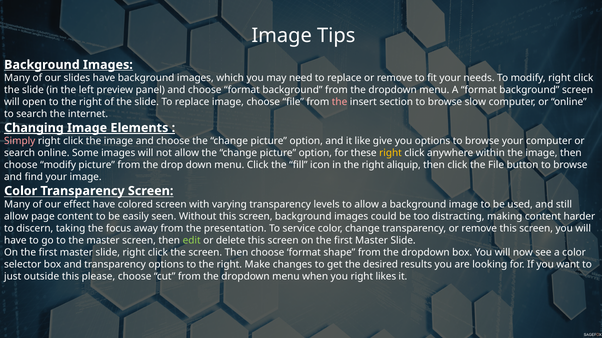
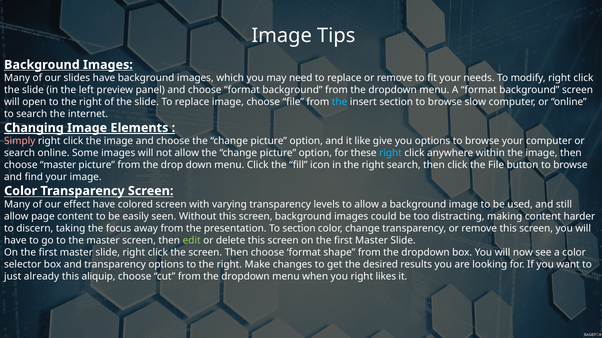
the colour: pink -> light blue (340, 102)
right colour: yellow -> light blue (391, 153)
choose modify: modify -> master (58, 165)
right aliquip: aliquip -> search (404, 165)
To service: service -> section (299, 229)
outside: outside -> already (42, 277)
please: please -> aliquip (99, 277)
